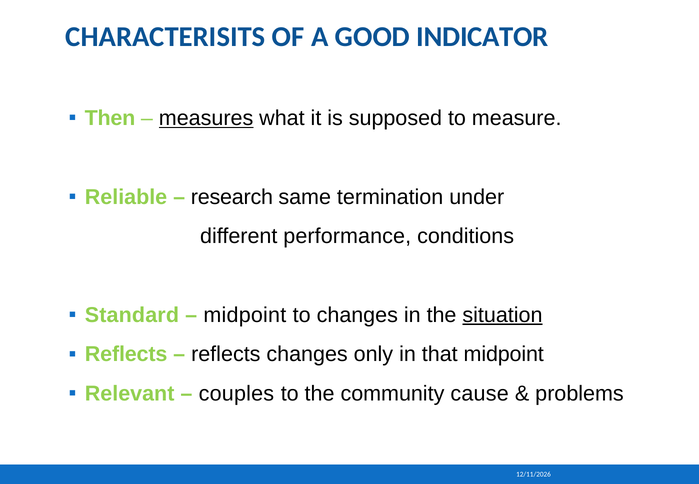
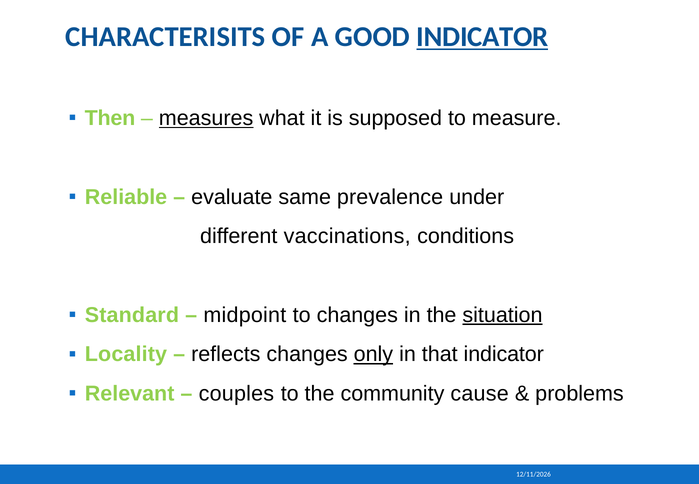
INDICATOR underline: none -> present (482, 37)
research: research -> evaluate (232, 197)
termination: termination -> prevalence (390, 197)
performance: performance -> vaccinations (347, 236)
Reflects: Reflects -> Locality (126, 354)
only underline: none -> present (373, 354)
that midpoint: midpoint -> indicator (504, 354)
